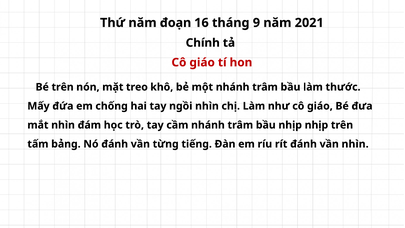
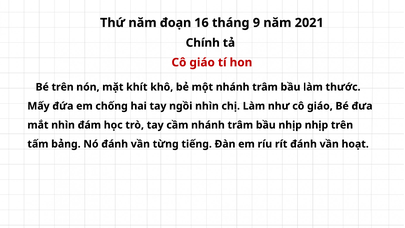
treo: treo -> khít (137, 87)
vần nhìn: nhìn -> hoạt (355, 144)
